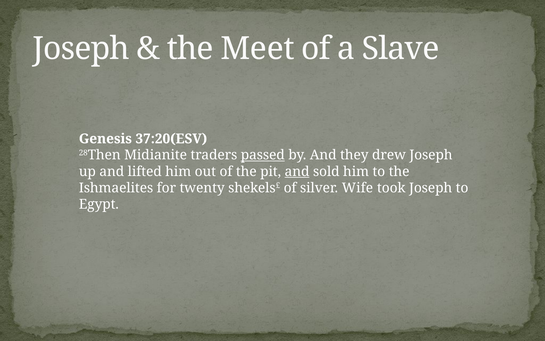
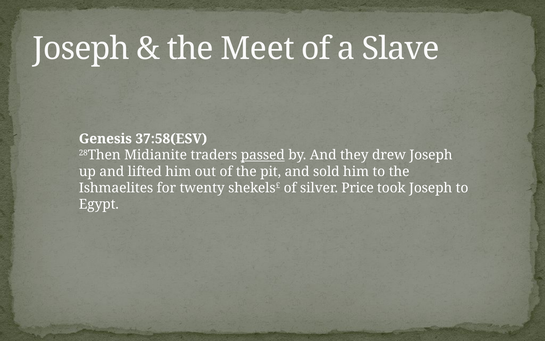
37:20(ESV: 37:20(ESV -> 37:58(ESV (171, 139)
and underline: present -> none (297, 171)
Wife: Wife -> Price (358, 188)
